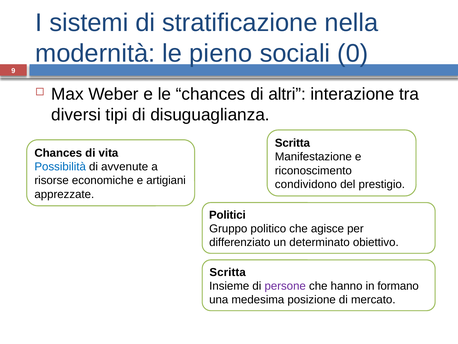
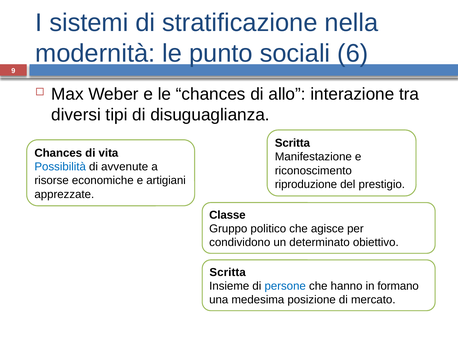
pieno: pieno -> punto (221, 53)
0: 0 -> 6 (353, 53)
altri: altri -> allo (287, 94)
condividono: condividono -> riproduzione (306, 184)
Politici: Politici -> Classe (227, 215)
differenziato: differenziato -> condividono (240, 242)
persone colour: purple -> blue (285, 286)
